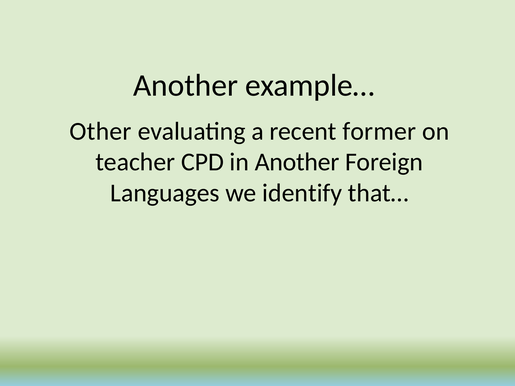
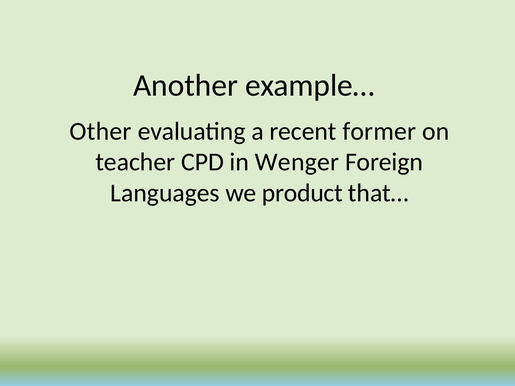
in Another: Another -> Wenger (297, 162)
identify: identify -> product (302, 193)
